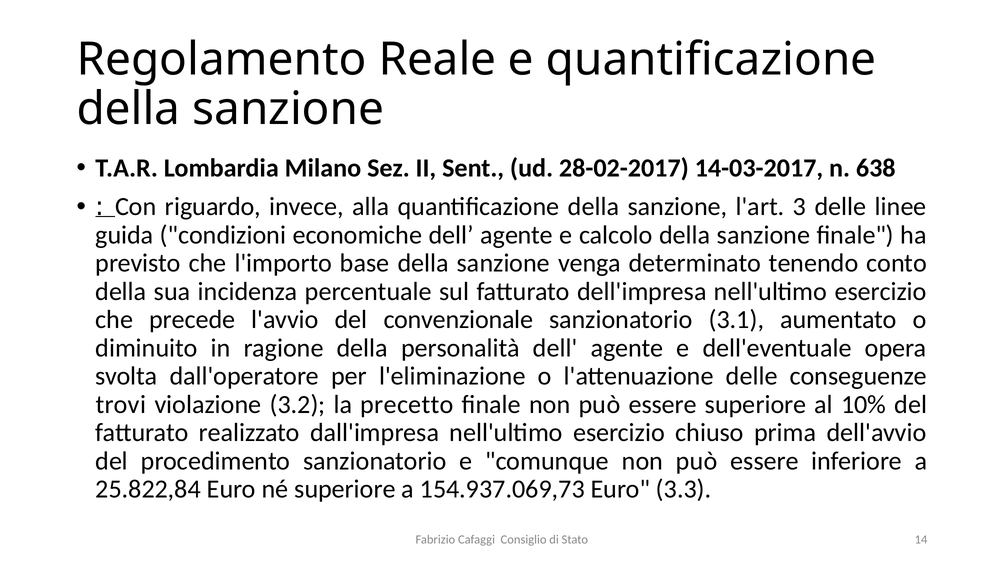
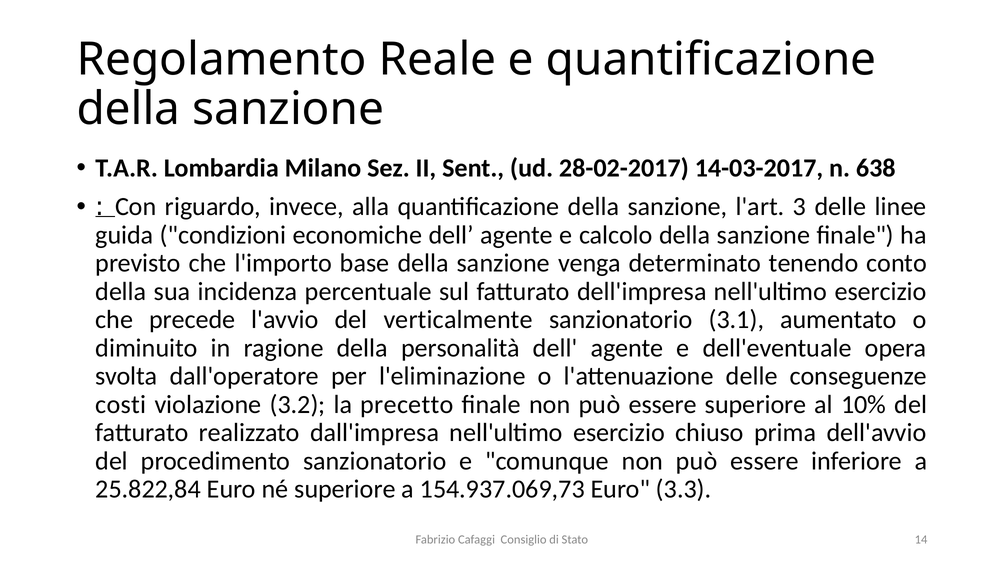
convenzionale: convenzionale -> verticalmente (458, 320)
trovi: trovi -> costi (121, 404)
